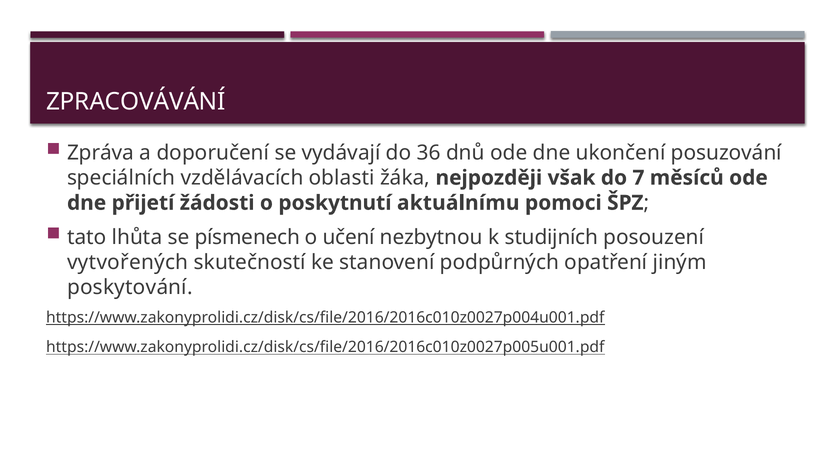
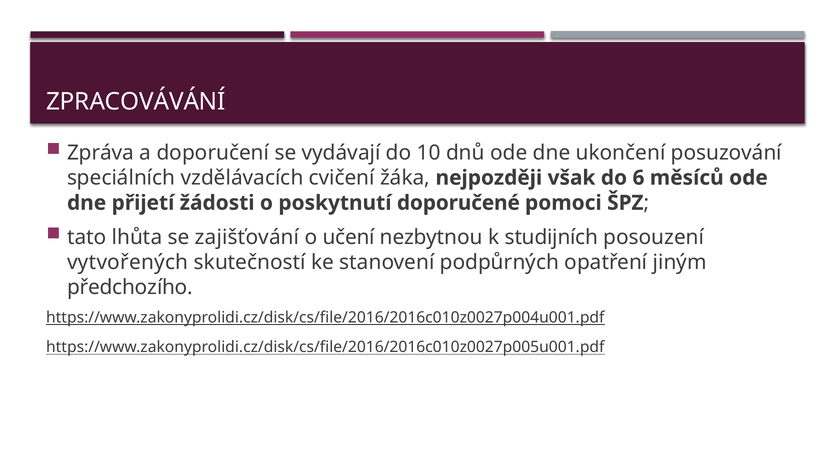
36: 36 -> 10 (429, 153)
oblasti: oblasti -> cvičení (342, 178)
7: 7 -> 6 (638, 178)
aktuálnímu: aktuálnímu -> doporučené (458, 203)
písmenech: písmenech -> zajišťování (247, 237)
poskytování: poskytování -> předchozího (130, 287)
